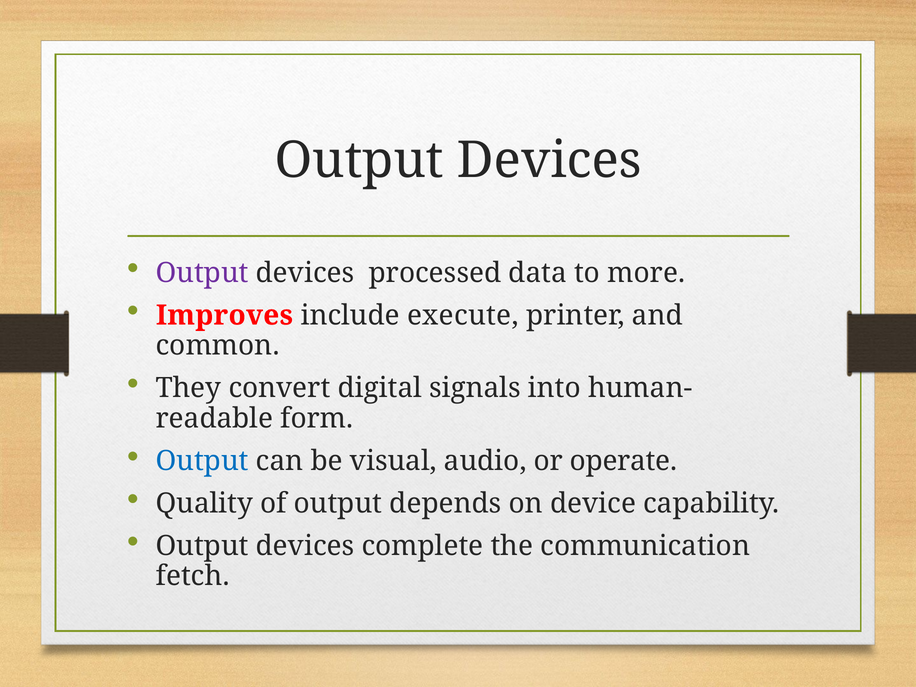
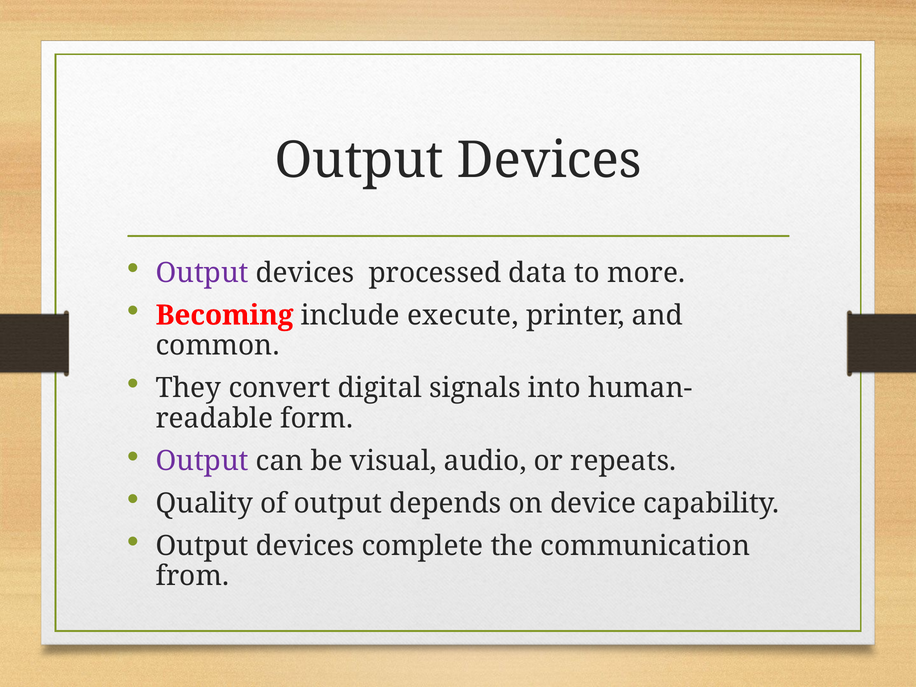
Improves: Improves -> Becoming (225, 315)
Output colour: blue -> purple (202, 461)
operate: operate -> repeats (623, 461)
fetch: fetch -> from (193, 576)
